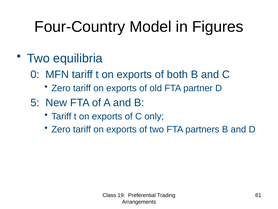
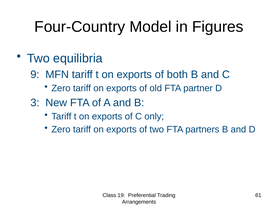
0: 0 -> 9 (35, 74)
5: 5 -> 3 (35, 102)
